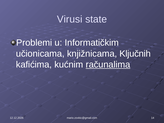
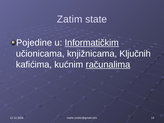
Virusi: Virusi -> Zatim (70, 19)
Problemi: Problemi -> Pojedine (34, 43)
Informatičkim underline: none -> present (92, 43)
